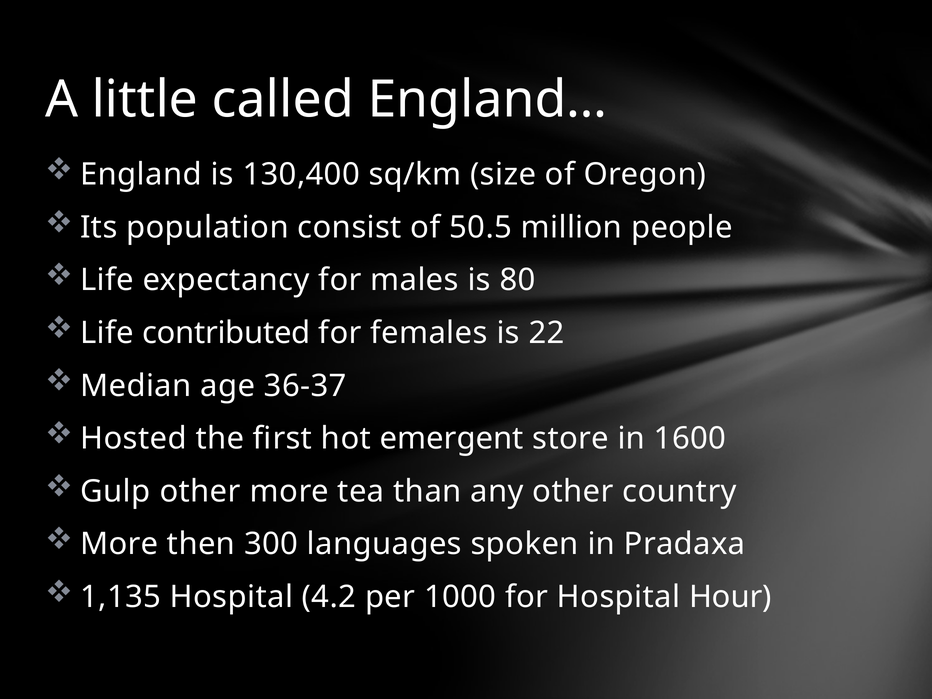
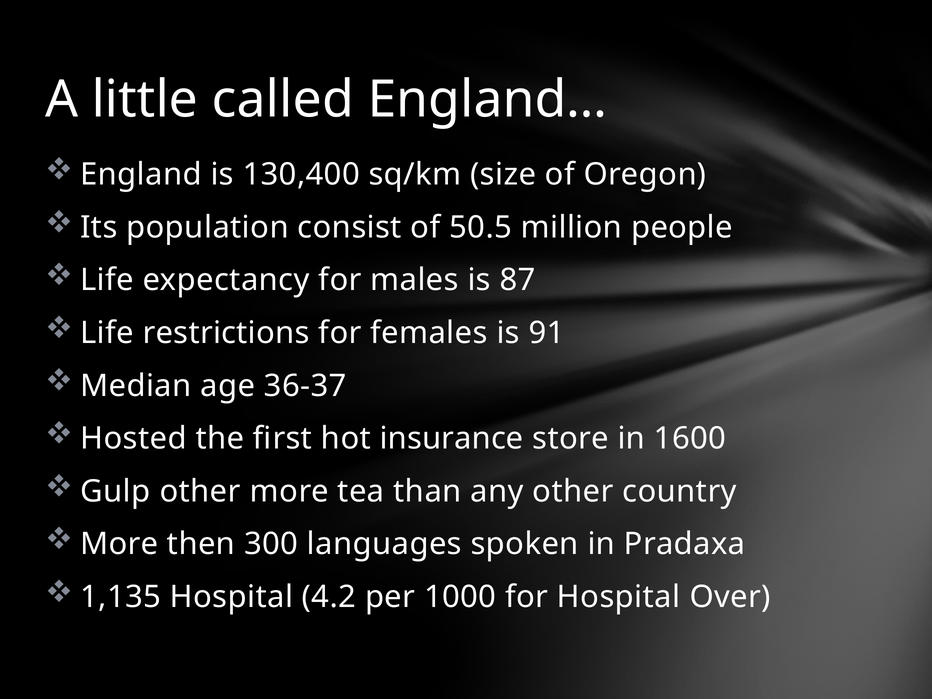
80: 80 -> 87 (518, 280)
contributed: contributed -> restrictions (226, 333)
22: 22 -> 91 (547, 333)
emergent: emergent -> insurance (452, 439)
Hour: Hour -> Over (730, 597)
